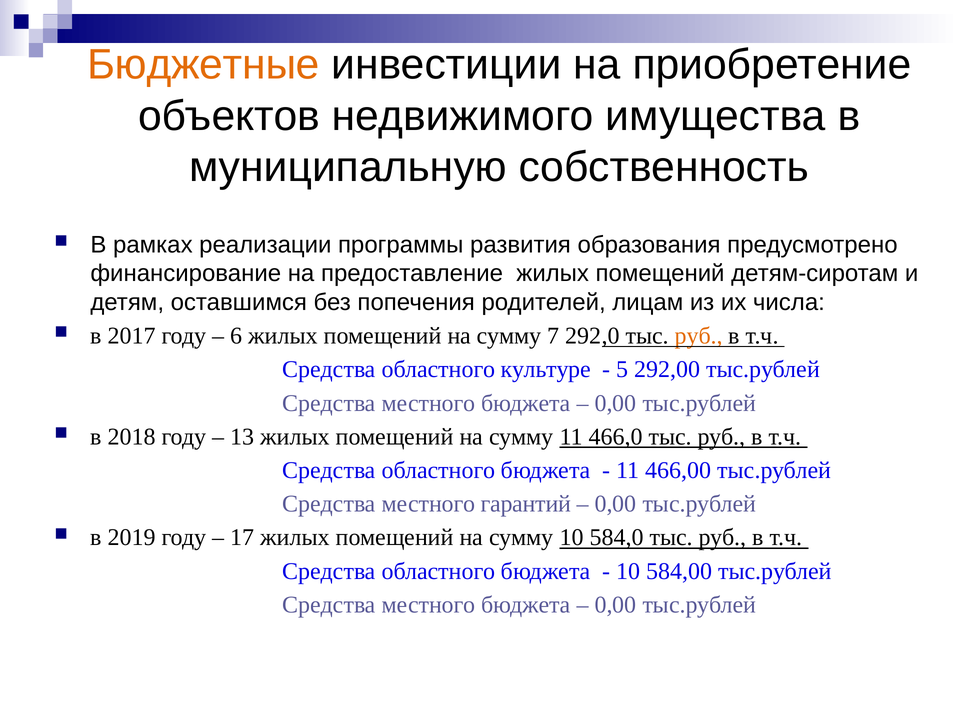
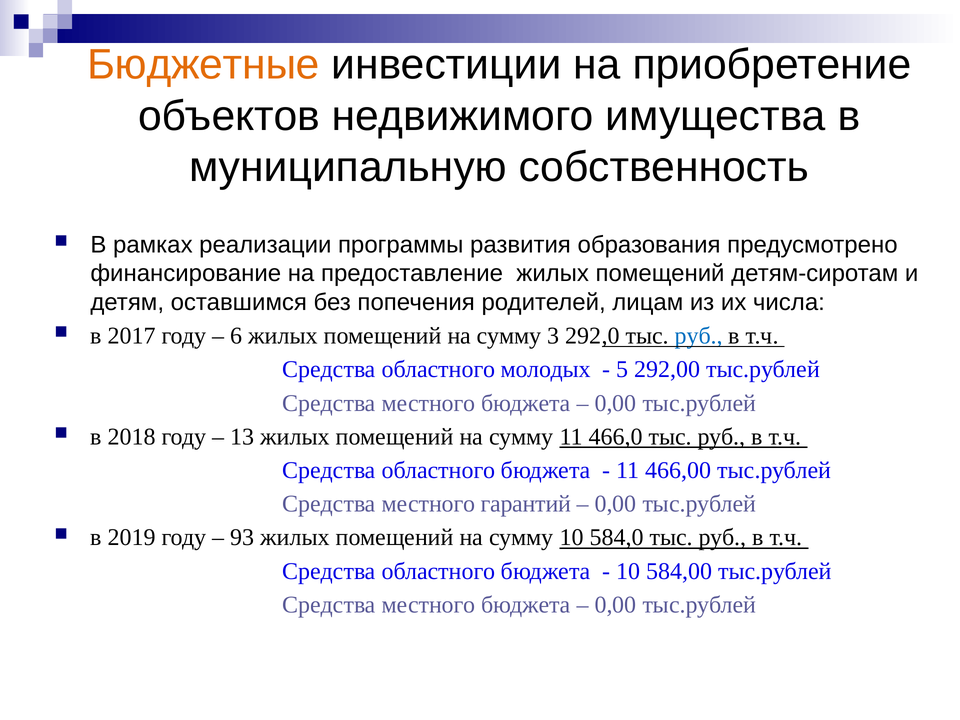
7: 7 -> 3 (553, 336)
руб colour: orange -> blue (699, 336)
культуре: культуре -> молодых (546, 370)
17: 17 -> 93 (242, 538)
